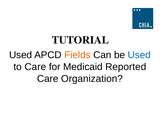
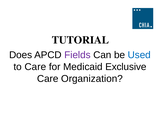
Used: Used -> Does (21, 55)
Fields colour: orange -> purple (77, 55)
Reported: Reported -> Exclusive (126, 67)
